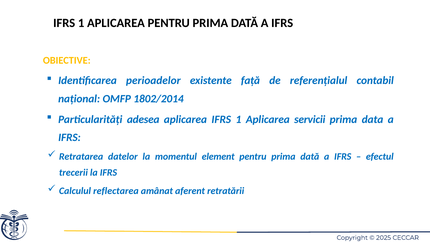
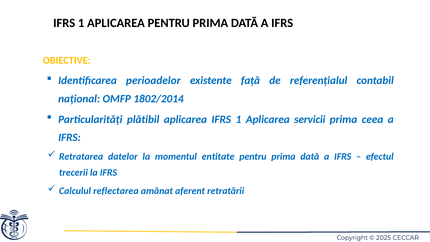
adesea: adesea -> plătibil (143, 119)
data: data -> ceea (373, 119)
element: element -> entitate (218, 156)
